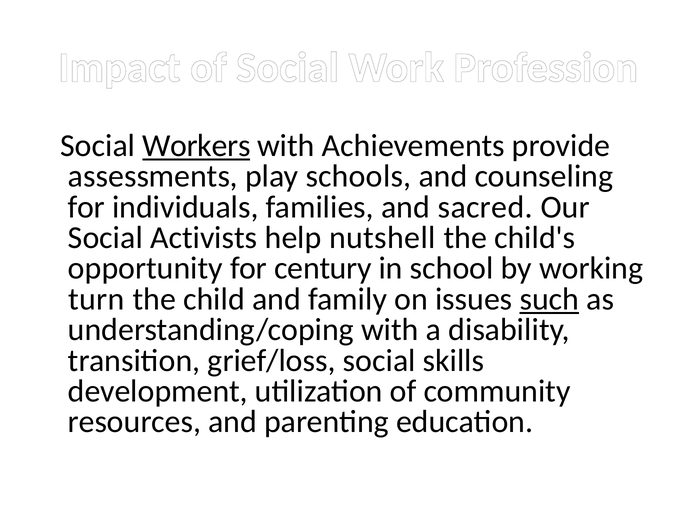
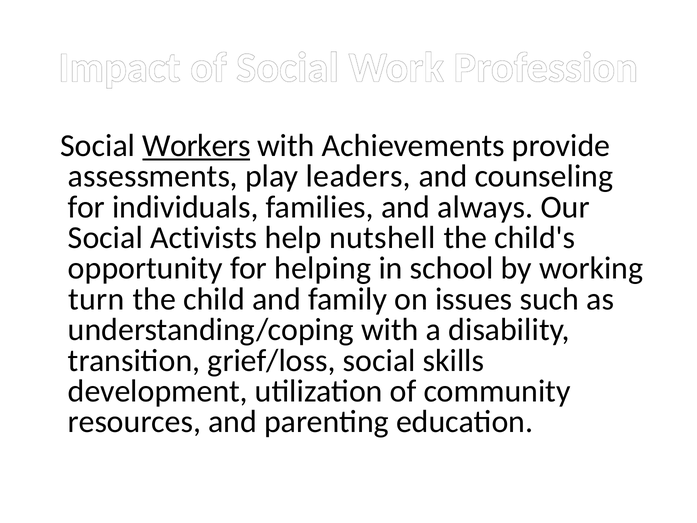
schools: schools -> leaders (358, 176)
sacred: sacred -> always (485, 207)
century: century -> helping (323, 268)
such underline: present -> none (549, 299)
